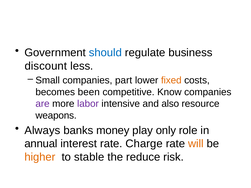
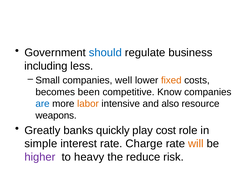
discount: discount -> including (46, 66)
part: part -> well (124, 80)
are colour: purple -> blue (43, 104)
labor colour: purple -> orange (88, 104)
Always: Always -> Greatly (42, 131)
money: money -> quickly (113, 131)
only: only -> cost (166, 131)
annual: annual -> simple (41, 144)
higher colour: orange -> purple (40, 157)
stable: stable -> heavy (89, 157)
